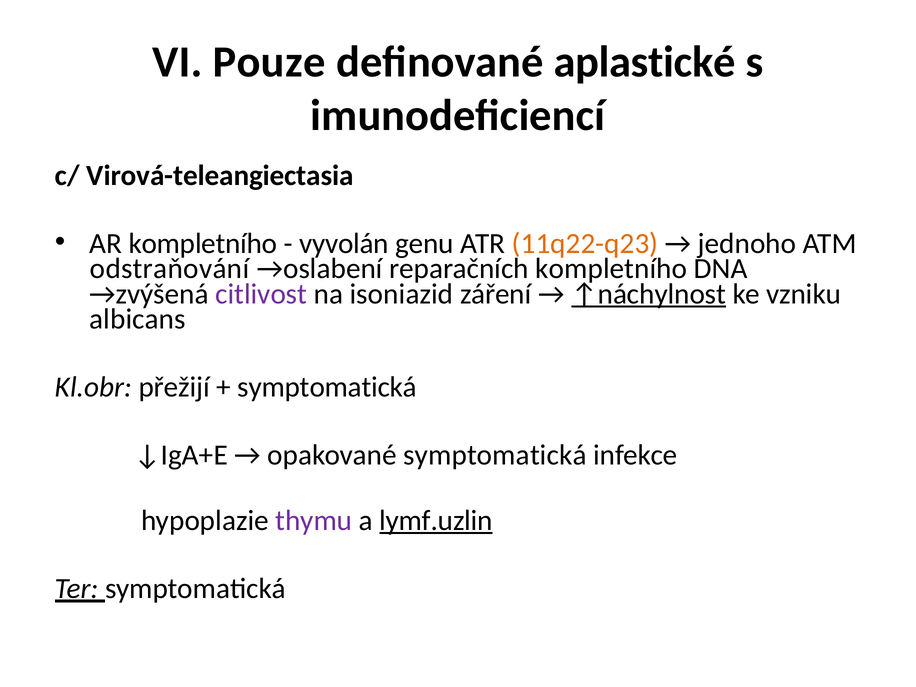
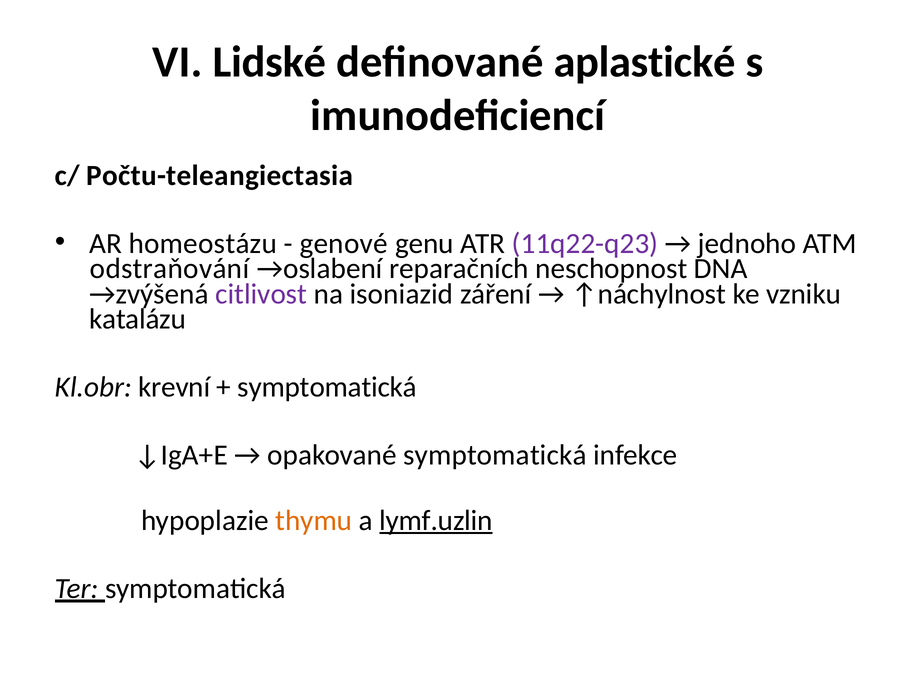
Pouze: Pouze -> Lidské (269, 62)
Virová-teleangiectasia: Virová-teleangiectasia -> Počtu-teleangiectasia (220, 175)
AR kompletního: kompletního -> homeostázu (203, 243)
vyvolán: vyvolán -> genové (344, 243)
11q22-q23 colour: orange -> purple (585, 243)
reparačních kompletního: kompletního -> neschopnost (611, 269)
↑náchylnost underline: present -> none (649, 294)
albicans: albicans -> katalázu (138, 319)
přežijí: přežijí -> krevní (174, 387)
thymu colour: purple -> orange (314, 520)
